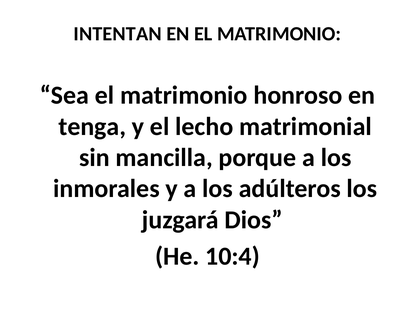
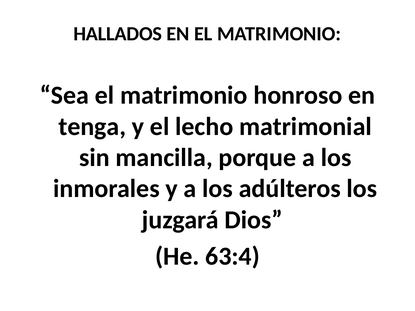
INTENTAN: INTENTAN -> HALLADOS (118, 34)
10:4: 10:4 -> 63:4 (233, 256)
